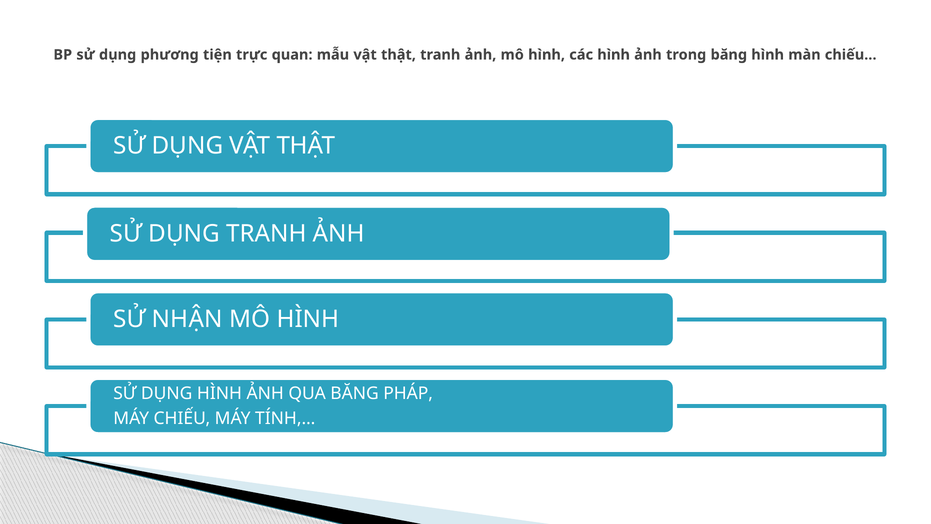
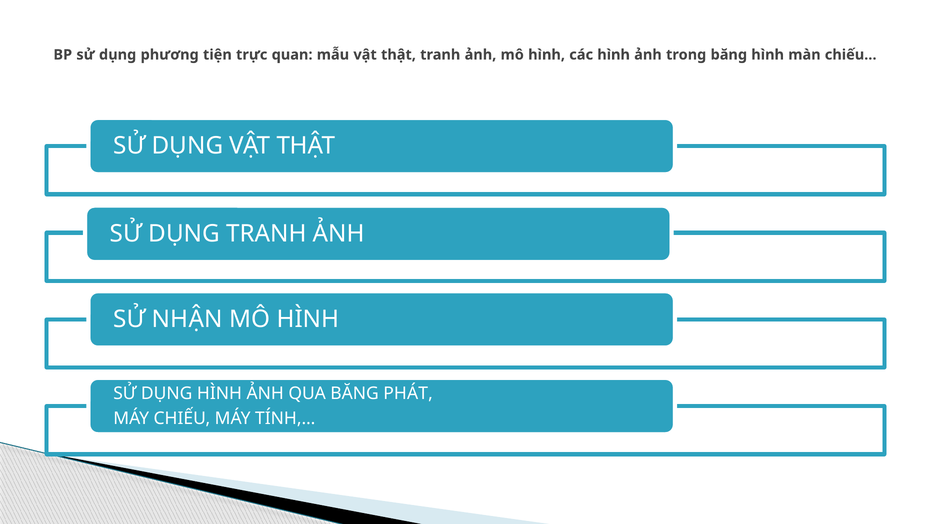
PHÁP: PHÁP -> PHÁT (408, 393)
